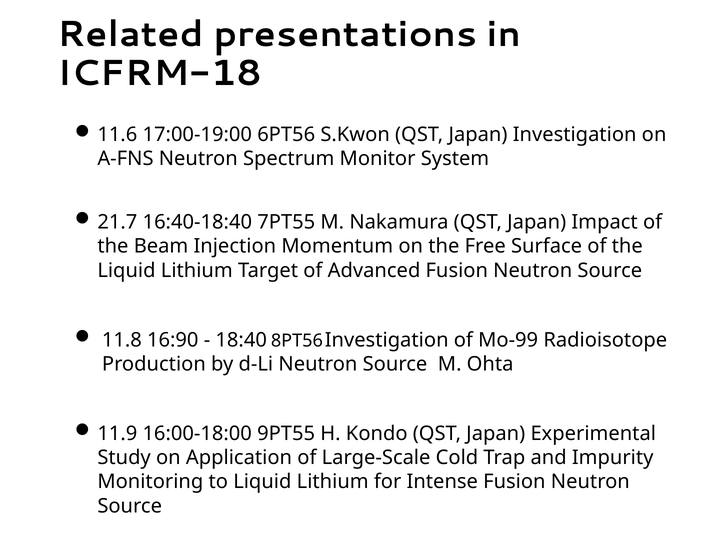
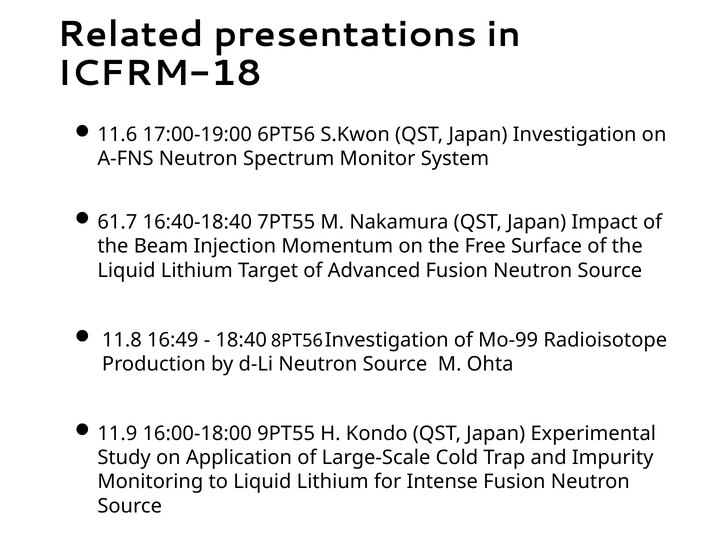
21.7: 21.7 -> 61.7 (117, 222)
16:90: 16:90 -> 16:49 (173, 340)
